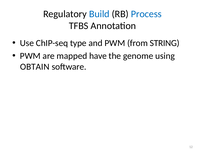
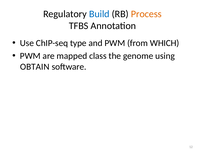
Process colour: blue -> orange (146, 14)
STRING: STRING -> WHICH (165, 43)
have: have -> class (98, 56)
